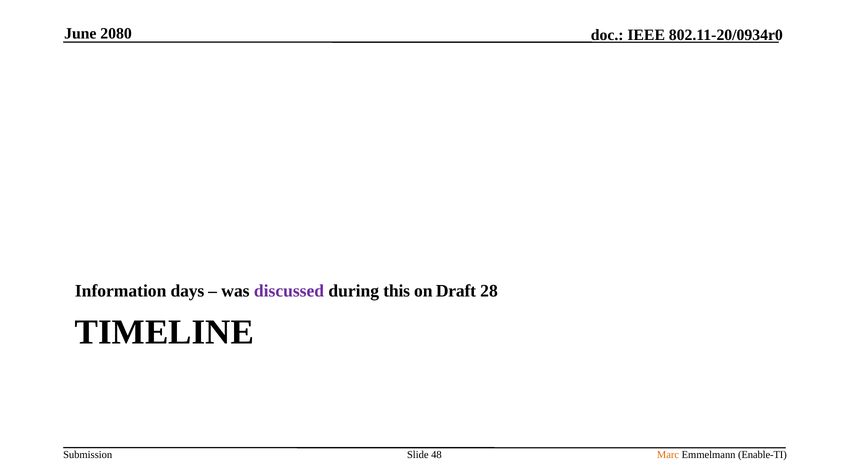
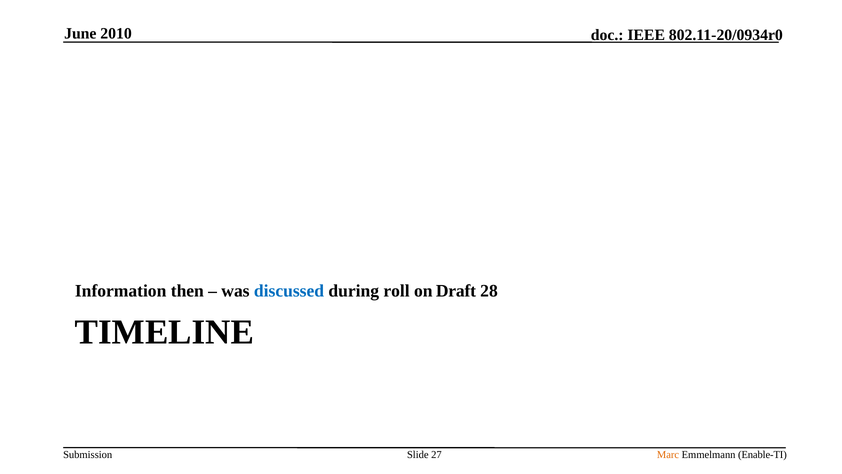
2080: 2080 -> 2010 (116, 34)
days: days -> then (187, 291)
discussed colour: purple -> blue (289, 291)
this: this -> roll (397, 291)
48: 48 -> 27 (436, 454)
